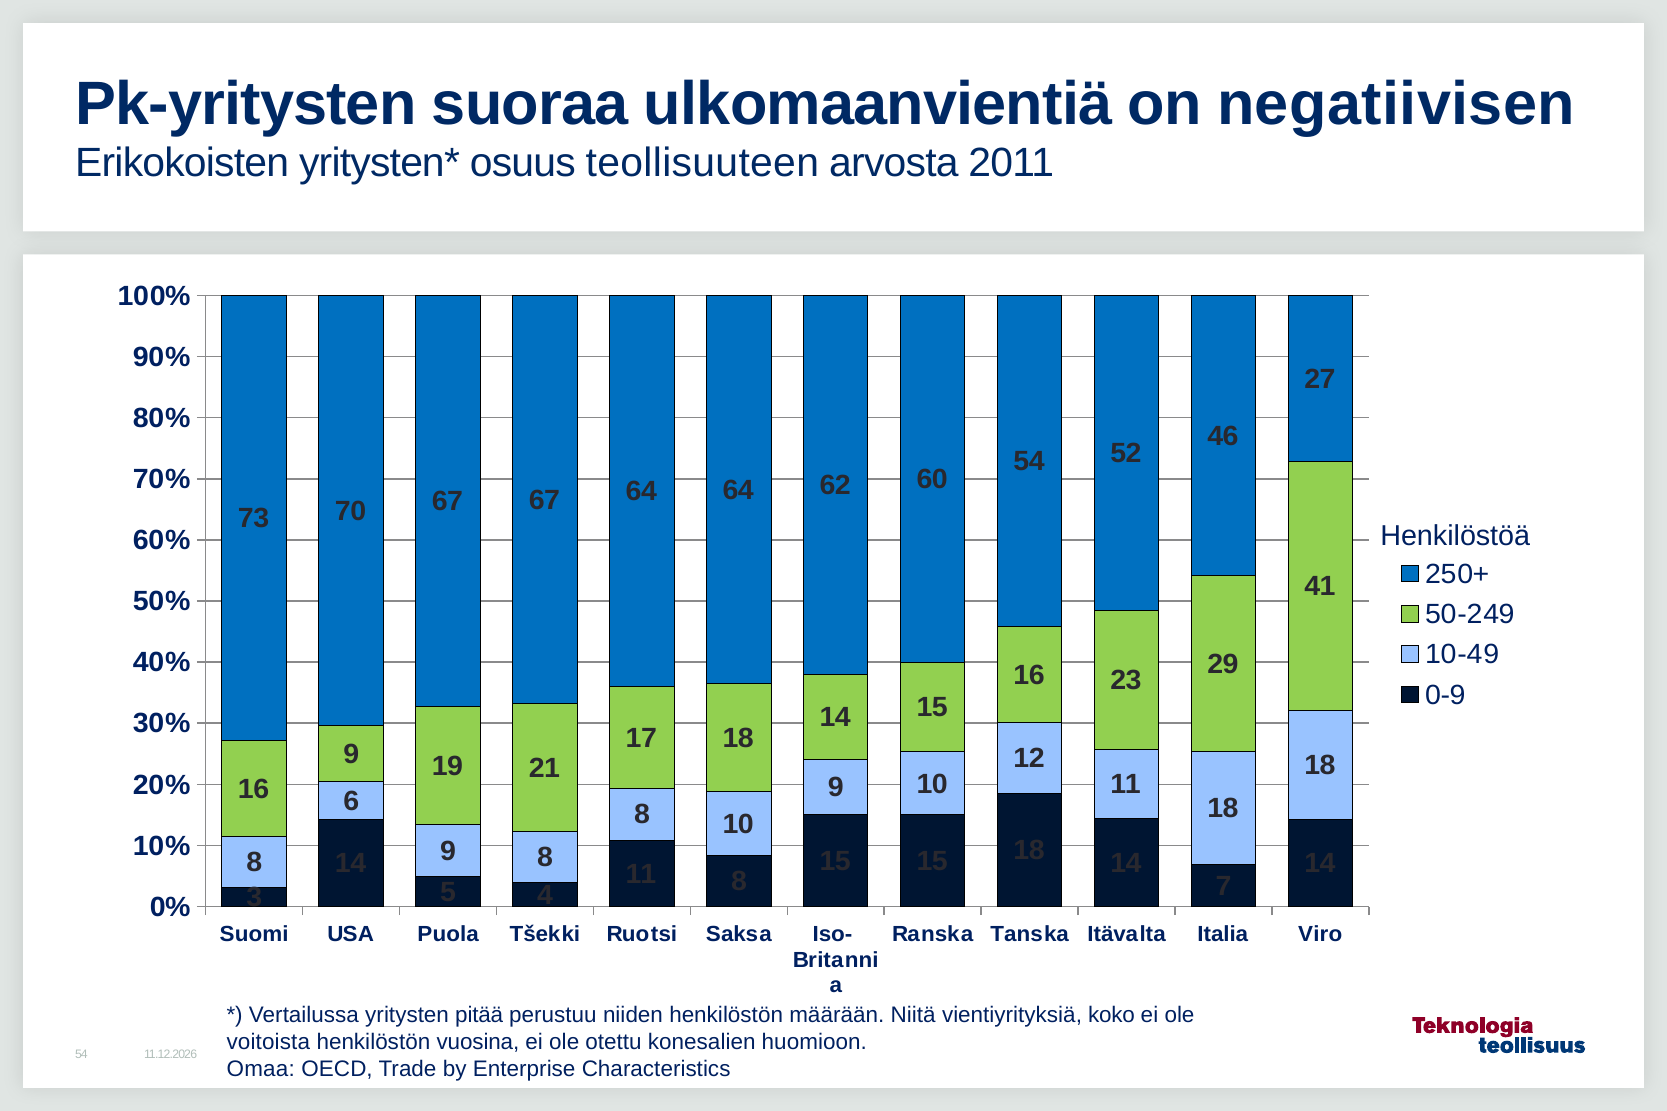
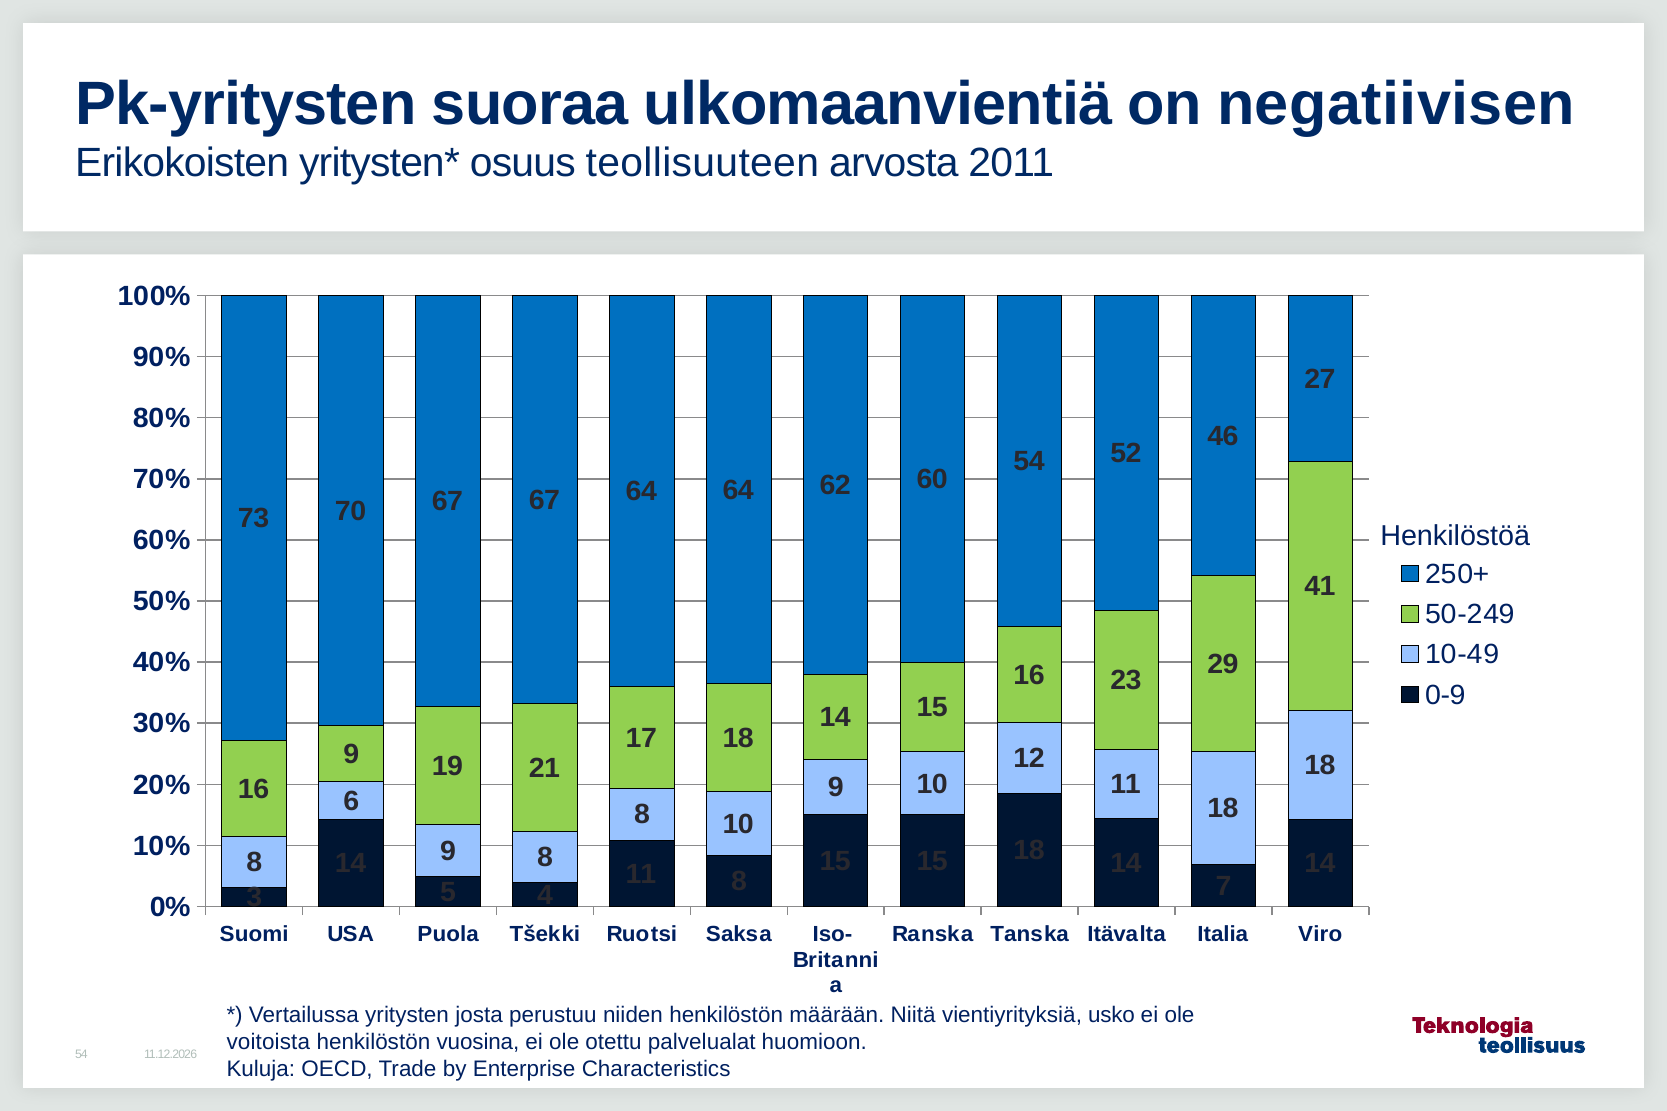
pitää: pitää -> josta (479, 1016)
koko: koko -> usko (1111, 1016)
konesalien: konesalien -> palvelualat (702, 1043)
Omaa: Omaa -> Kuluja (261, 1070)
